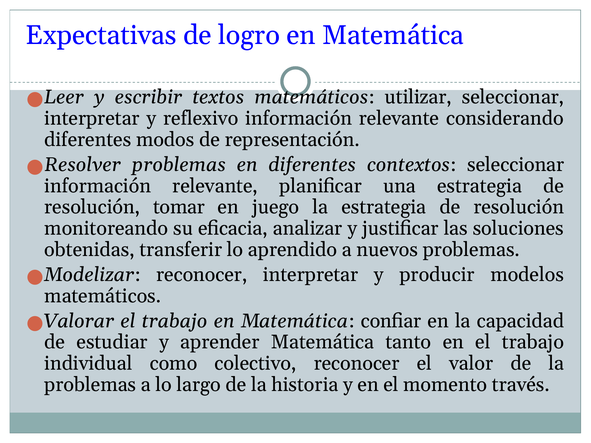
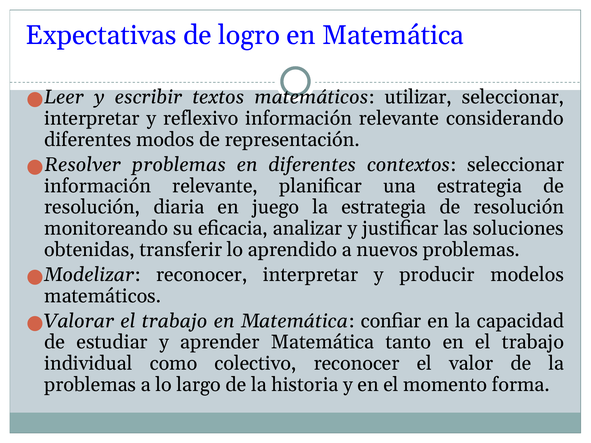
tomar: tomar -> diaria (179, 207)
través: través -> forma (521, 385)
